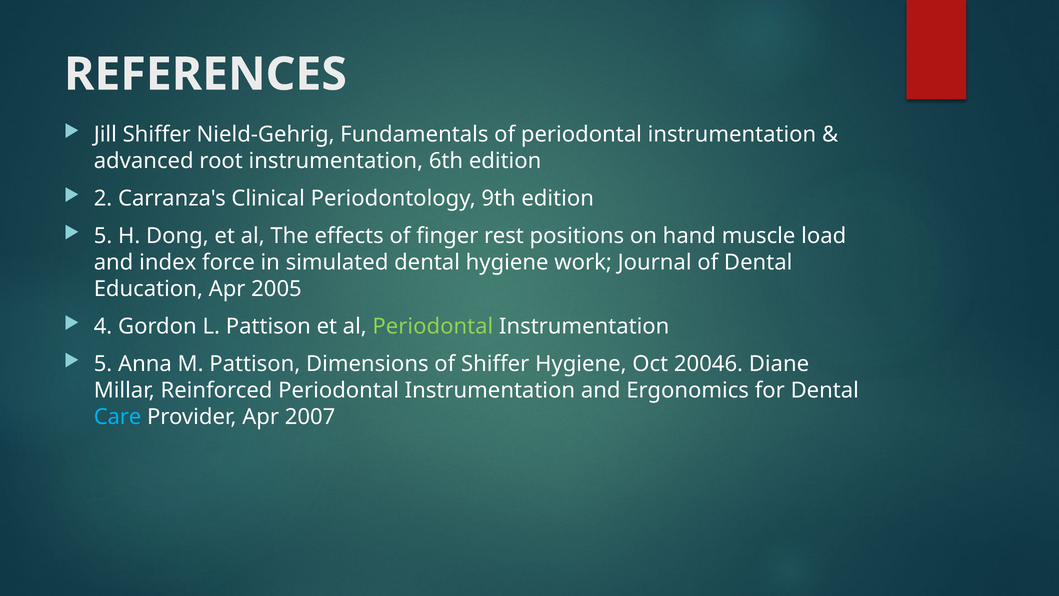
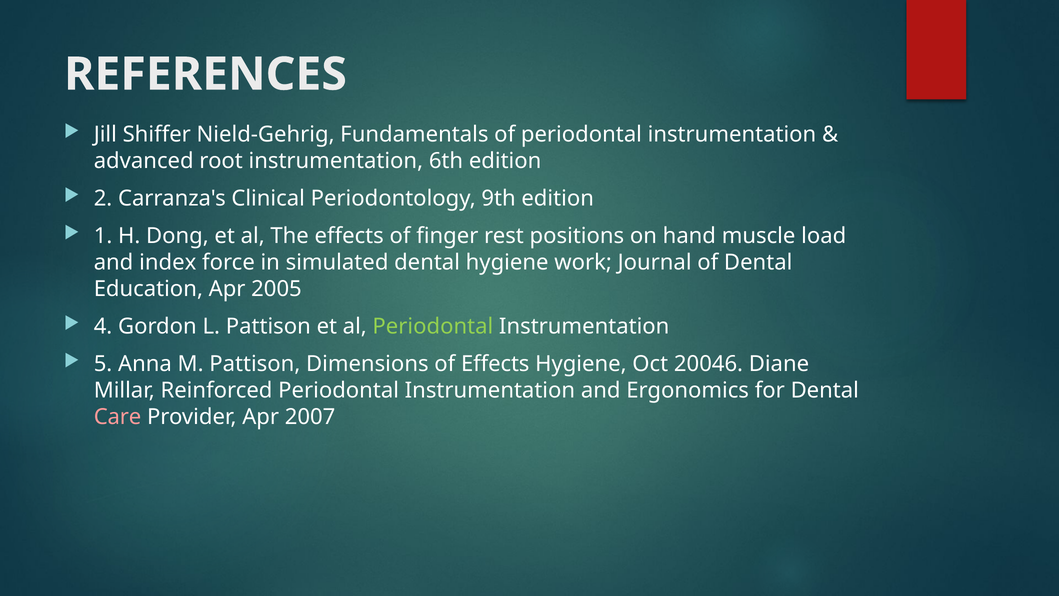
5: 5 -> 1 (103, 236)
of Shiffer: Shiffer -> Effects (495, 364)
Care colour: light blue -> pink (118, 417)
